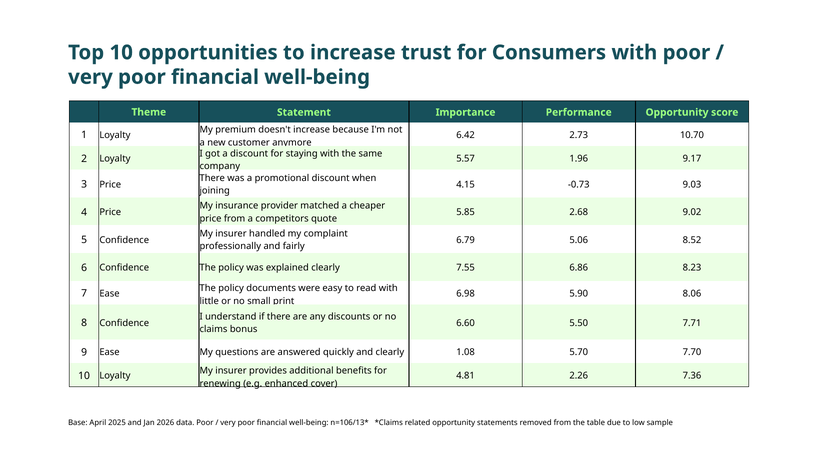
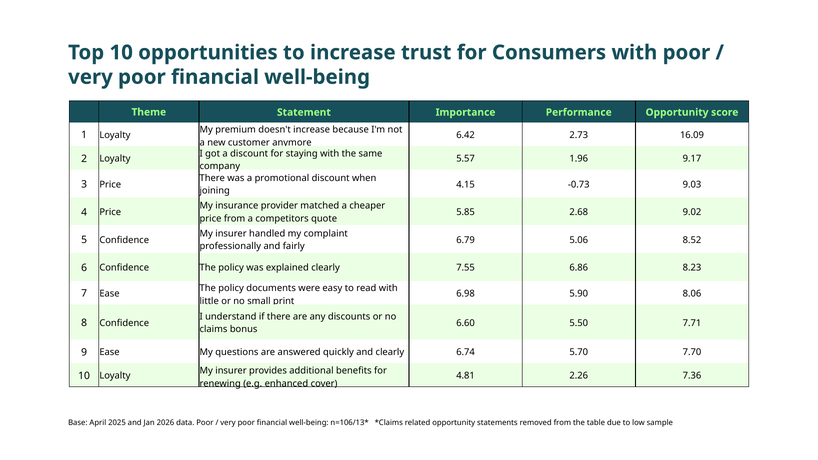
10.70: 10.70 -> 16.09 (692, 135)
1.08: 1.08 -> 6.74 (466, 352)
